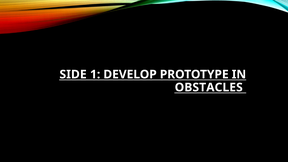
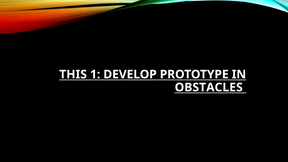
SIDE: SIDE -> THIS (73, 74)
